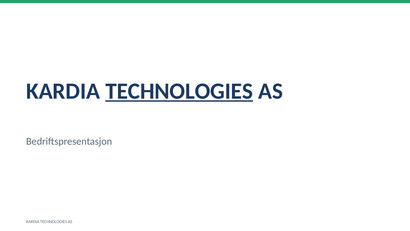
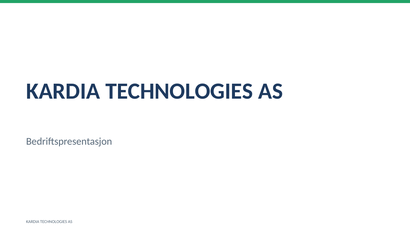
TECHNOLOGIES underline: present -> none (179, 91)
